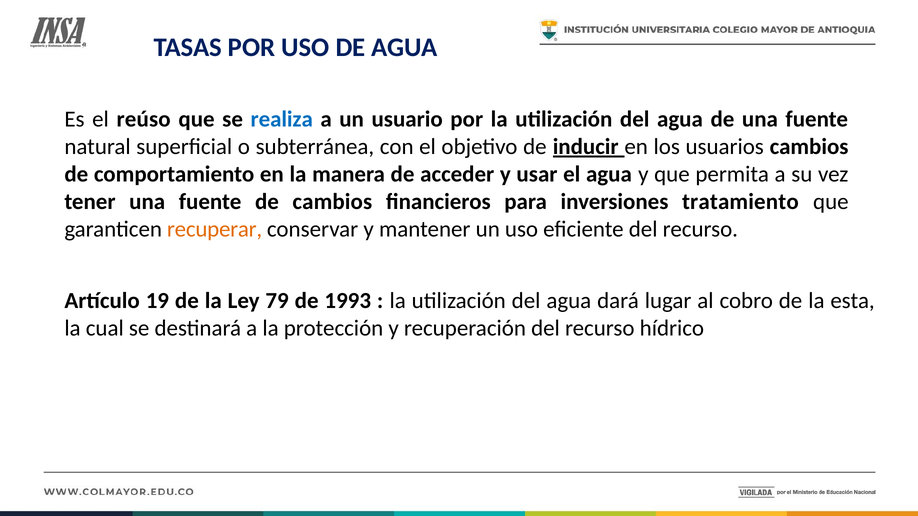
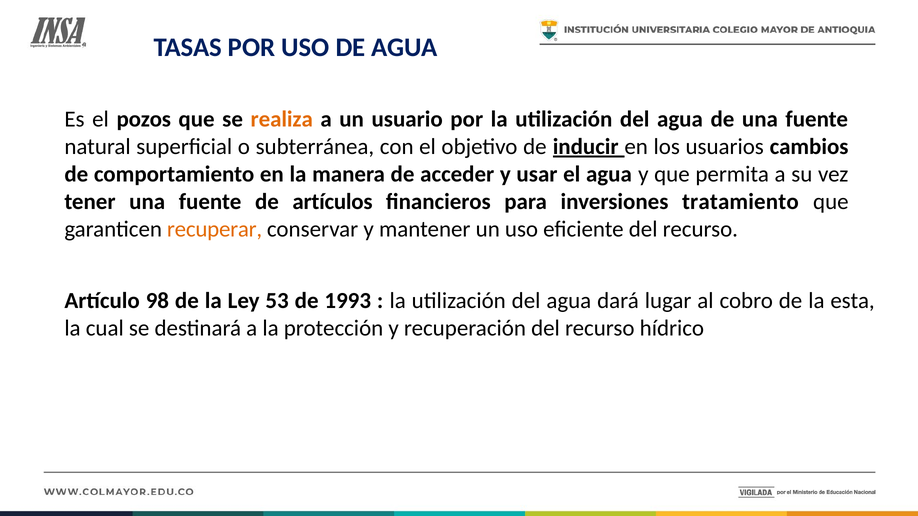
reúso: reúso -> pozos (144, 119)
realiza colour: blue -> orange (282, 119)
de cambios: cambios -> artículos (333, 202)
19: 19 -> 98 (157, 301)
79: 79 -> 53 (277, 301)
